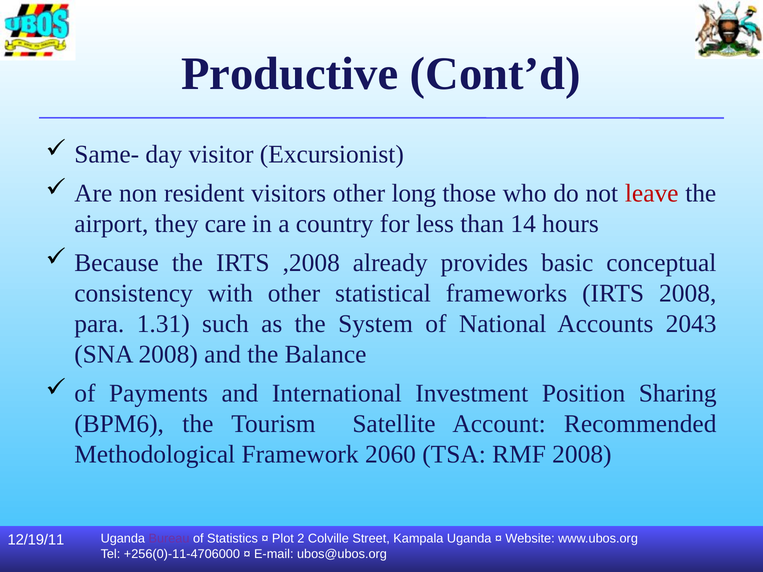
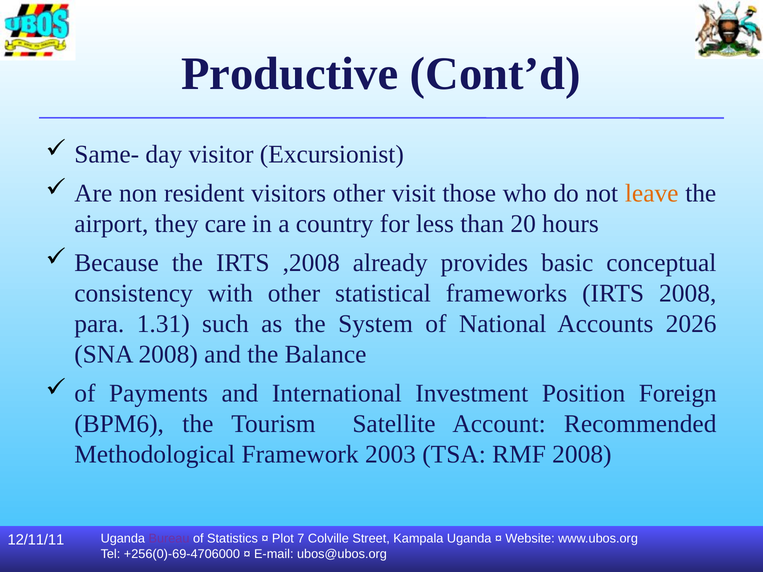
long: long -> visit (414, 193)
leave colour: red -> orange (652, 193)
14: 14 -> 20 (523, 224)
2043: 2043 -> 2026 (691, 324)
Sharing: Sharing -> Foreign (678, 394)
2060: 2060 -> 2003 (391, 455)
12/19/11: 12/19/11 -> 12/11/11 (36, 540)
2: 2 -> 7 (301, 539)
+256(0)-11-4706000: +256(0)-11-4706000 -> +256(0)-69-4706000 (182, 554)
